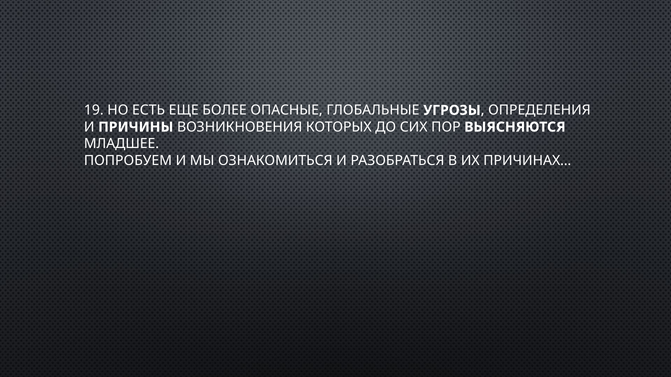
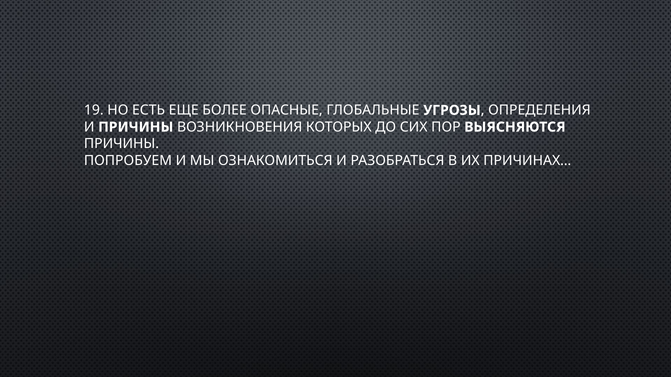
МЛАДШЕЕ: МЛАДШЕЕ -> ПРИЧИНЫ (122, 144)
